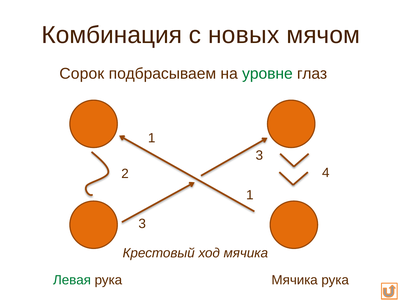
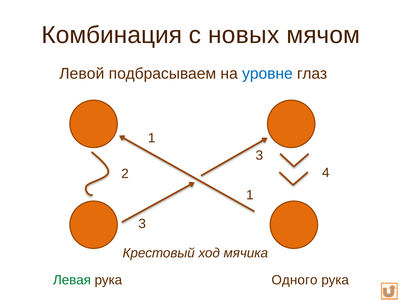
Сорок: Сорок -> Левой (82, 74)
уровне colour: green -> blue (267, 74)
рука Мячика: Мячика -> Одного (294, 281)
